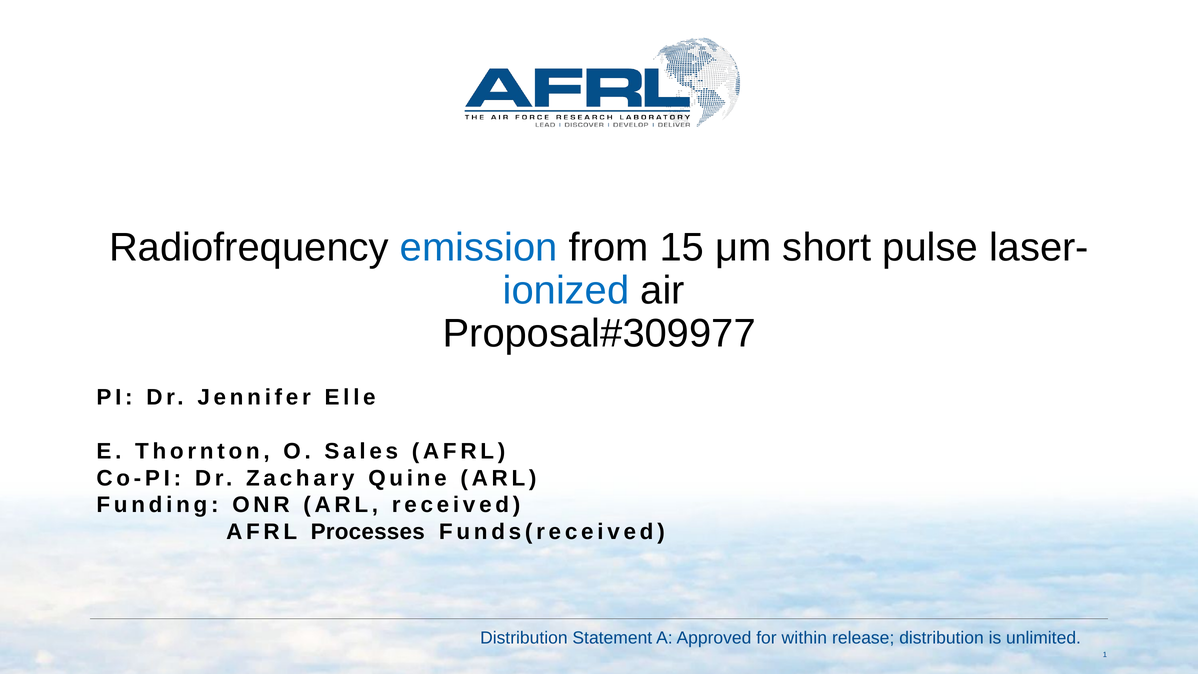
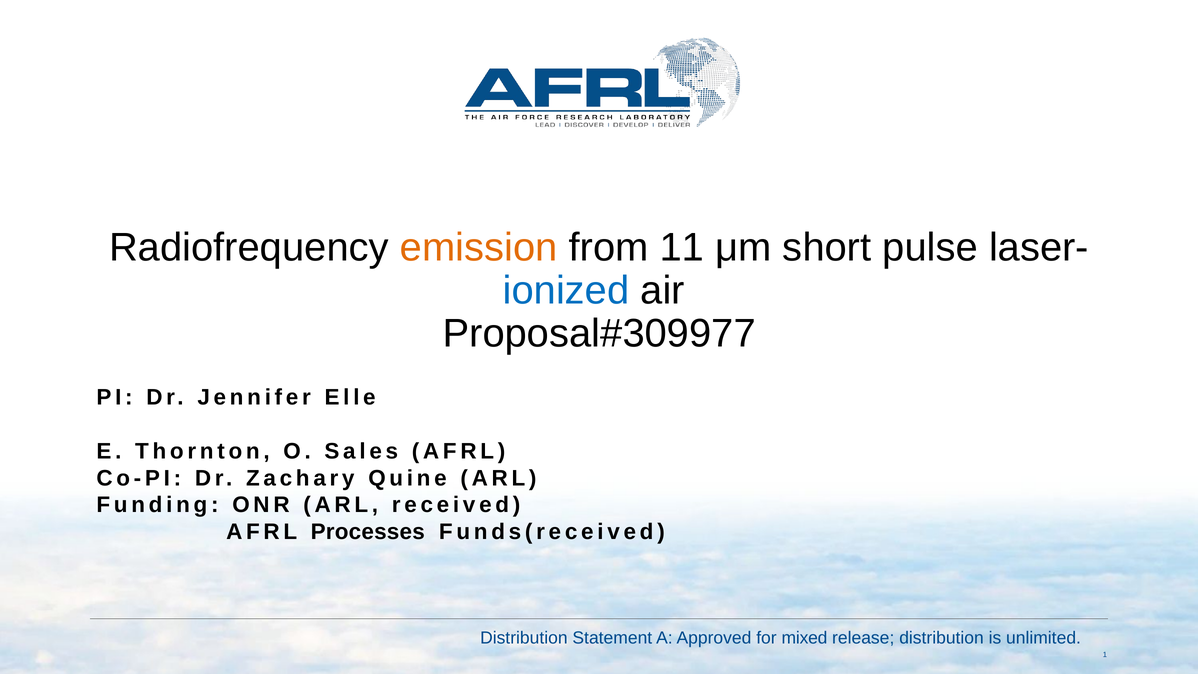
emission colour: blue -> orange (479, 247)
15: 15 -> 11 (682, 247)
within: within -> mixed (805, 638)
